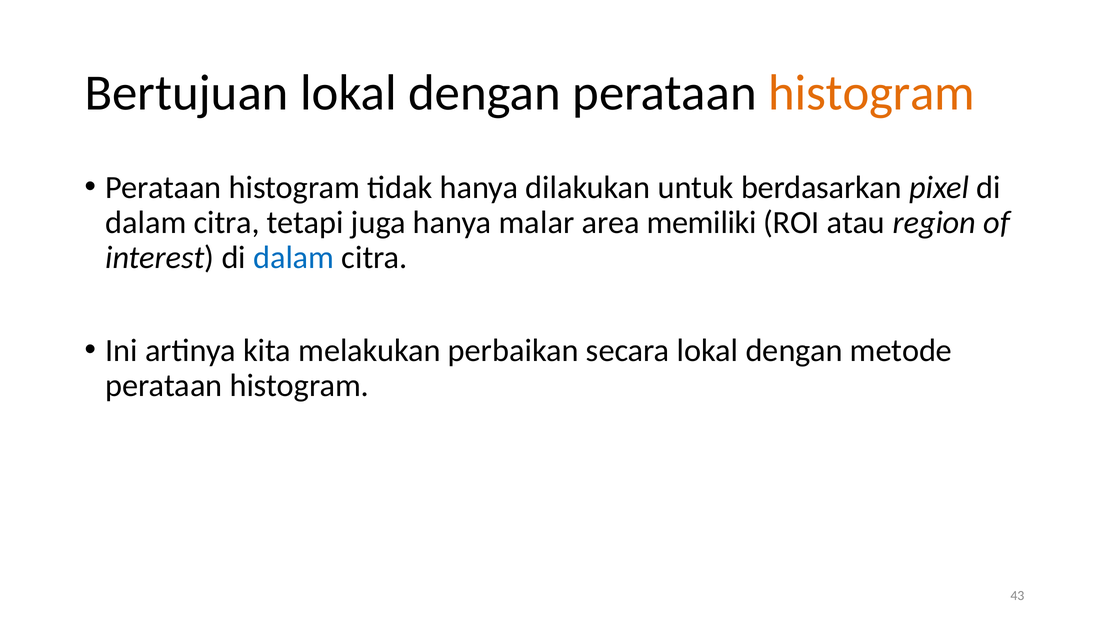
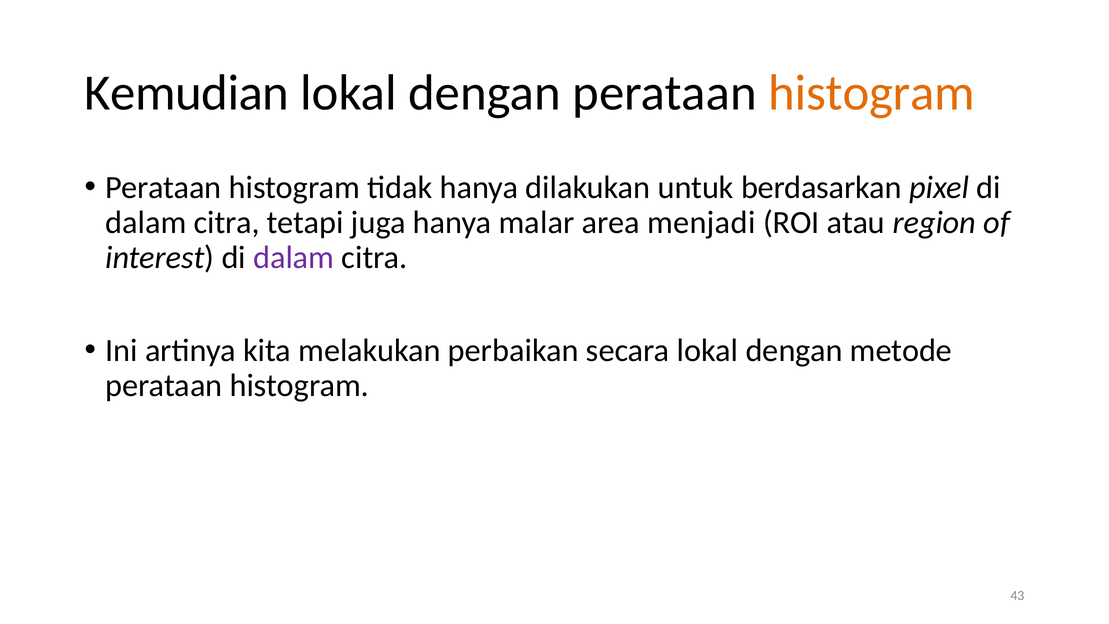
Bertujuan: Bertujuan -> Kemudian (187, 93)
memiliki: memiliki -> menjadi (701, 222)
dalam colour: blue -> purple (294, 257)
